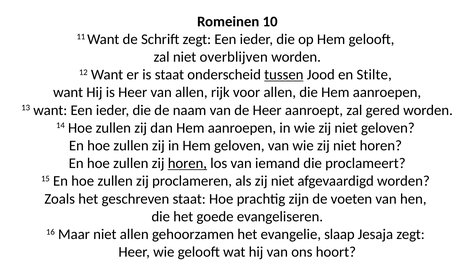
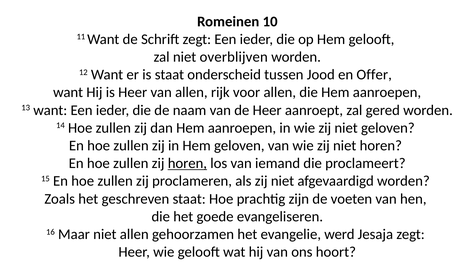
tussen underline: present -> none (284, 75)
Stilte: Stilte -> Offer (374, 75)
slaap: slaap -> werd (339, 234)
